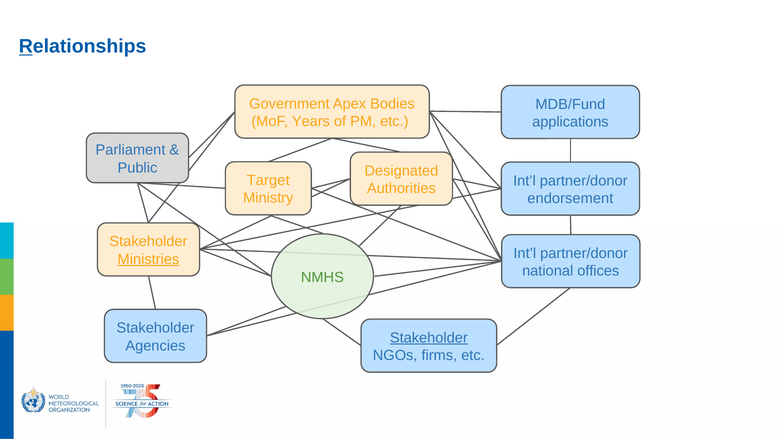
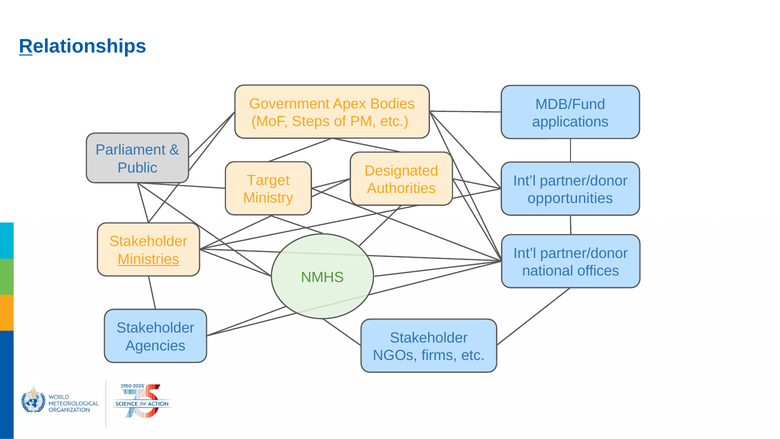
Years: Years -> Steps (311, 121)
endorsement: endorsement -> opportunities (570, 198)
Stakeholder underline: present -> none (429, 338)
